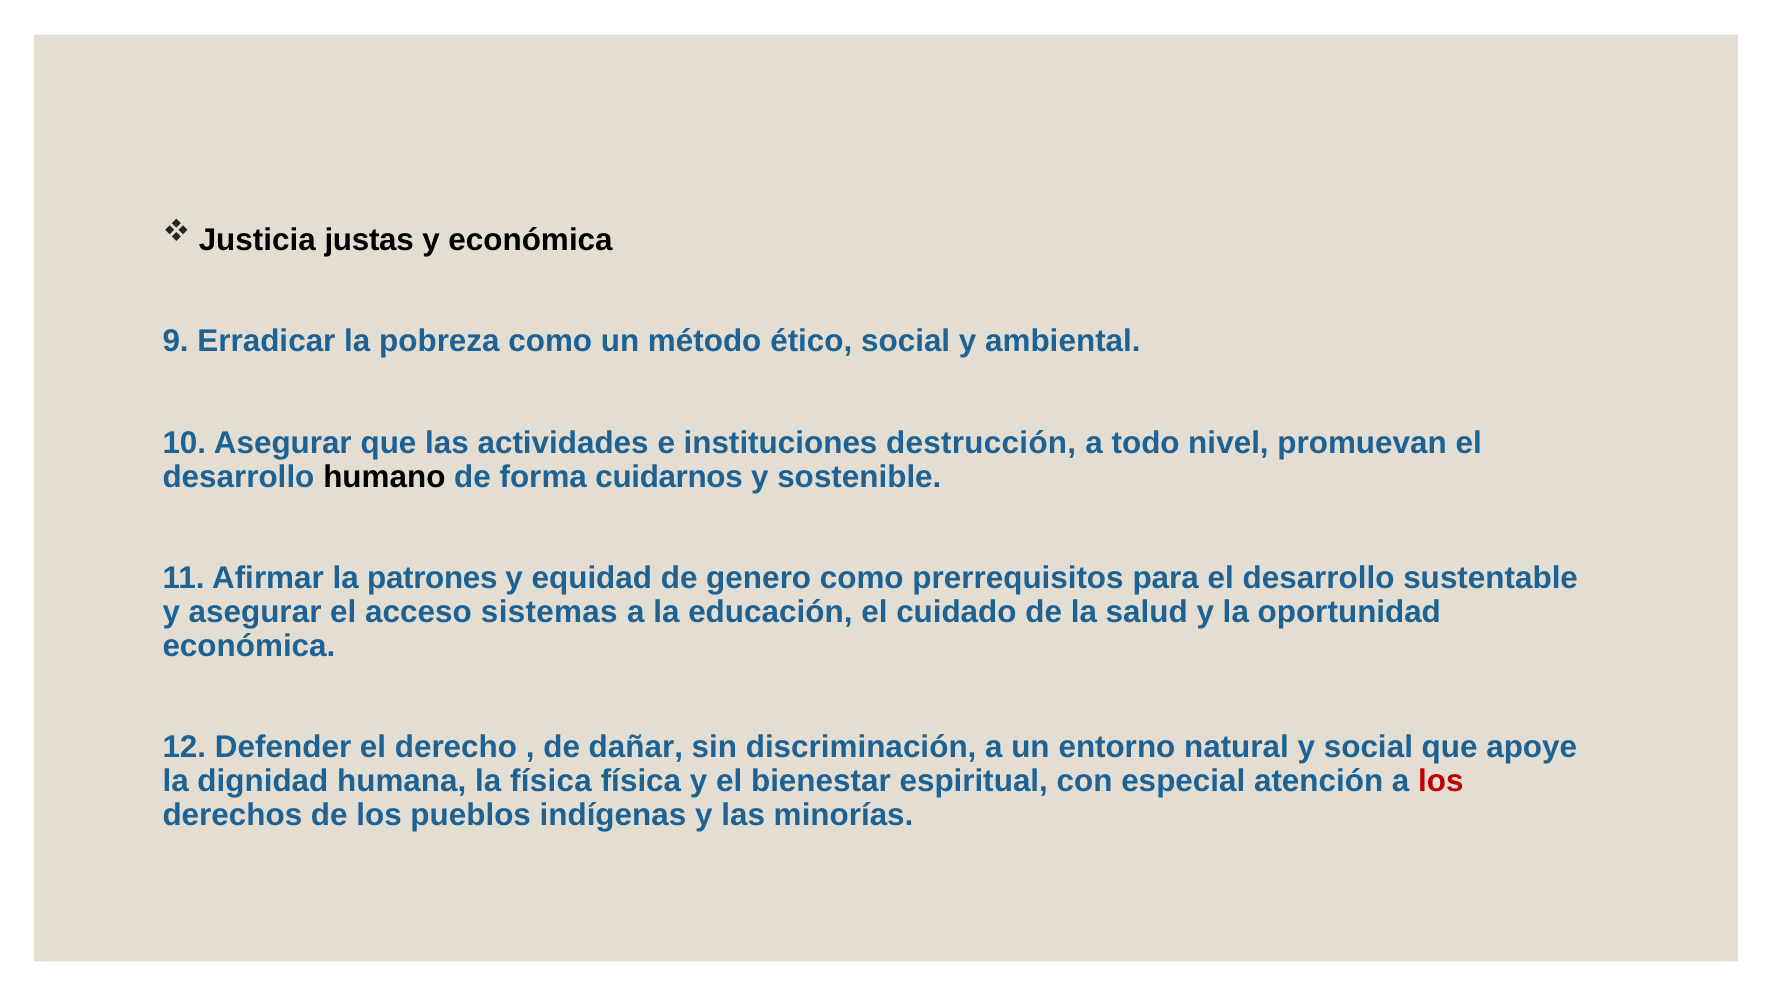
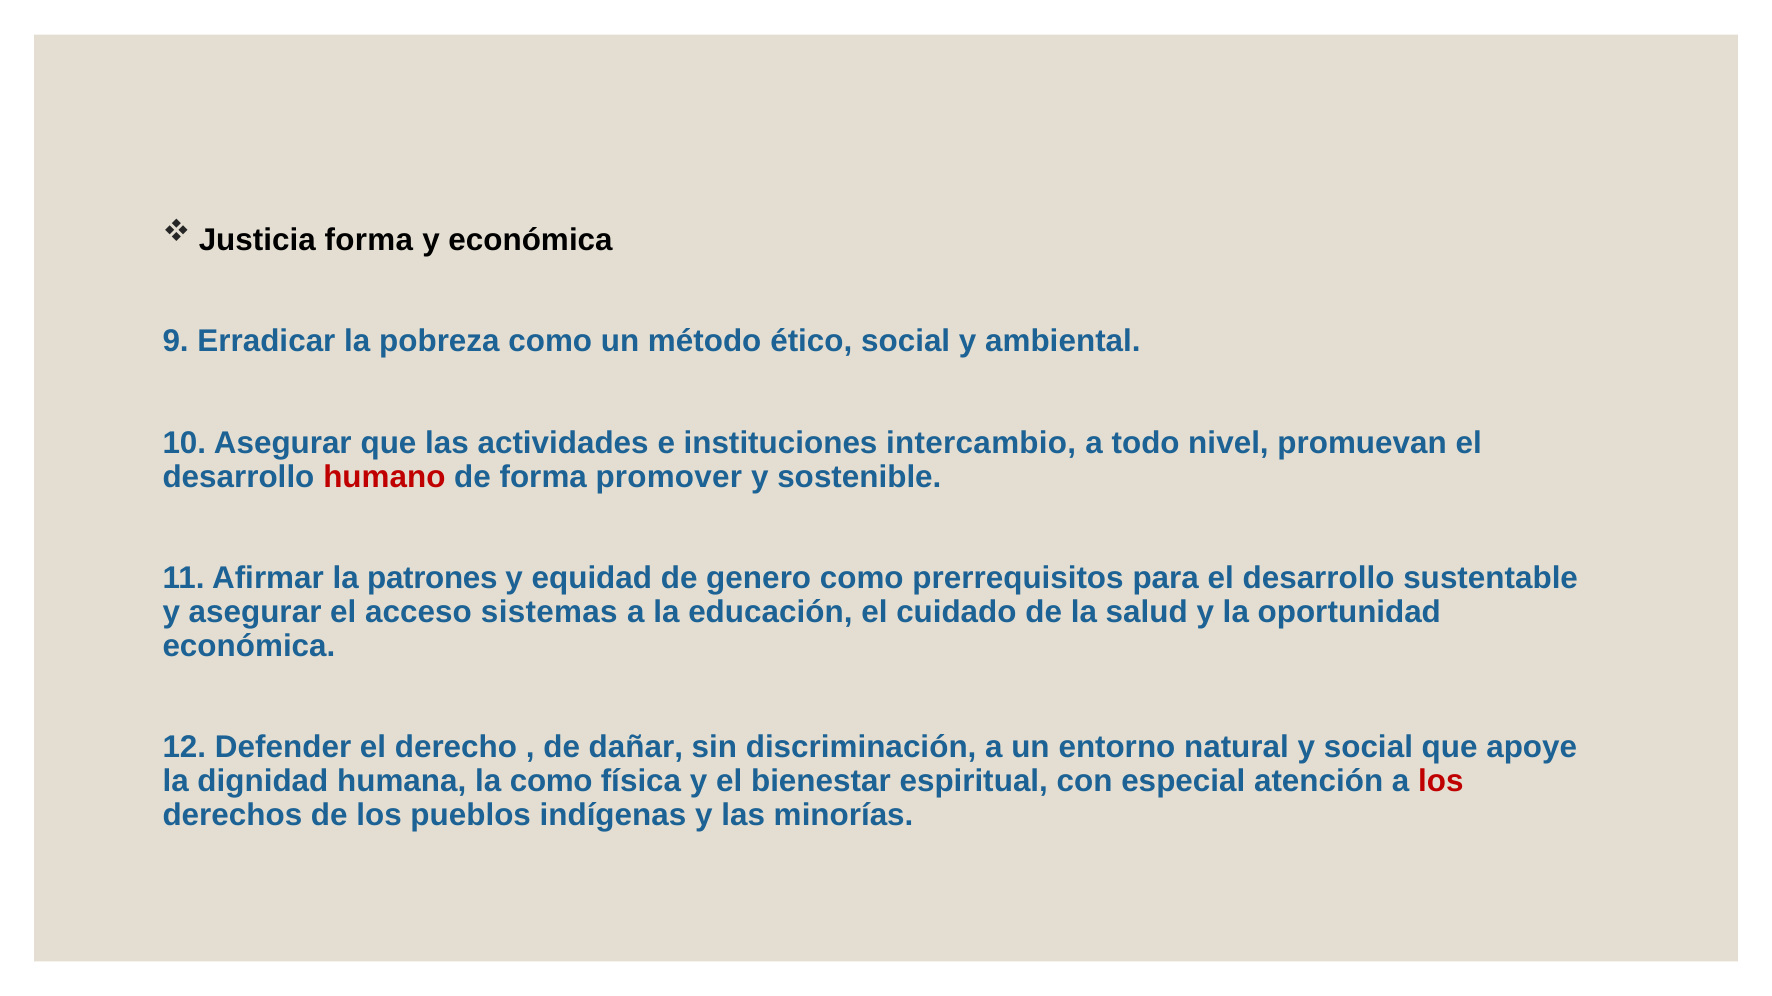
Justicia justas: justas -> forma (369, 240)
destrucción: destrucción -> intercambio (981, 443)
humano colour: black -> red (384, 477)
cuidarnos: cuidarnos -> promover (669, 477)
la física: física -> como (551, 782)
